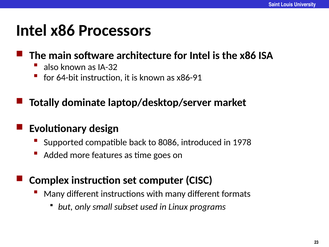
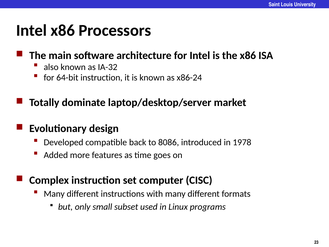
x86-91: x86-91 -> x86-24 (189, 78)
Supported: Supported -> Developed (64, 142)
